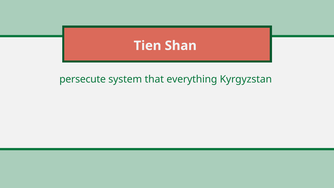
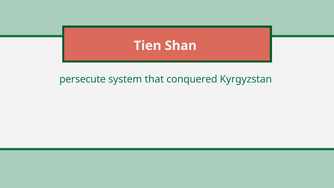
everything: everything -> conquered (192, 79)
